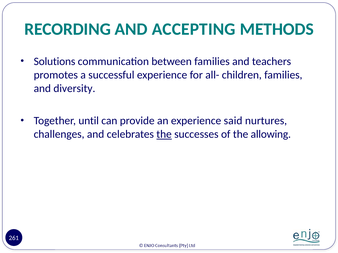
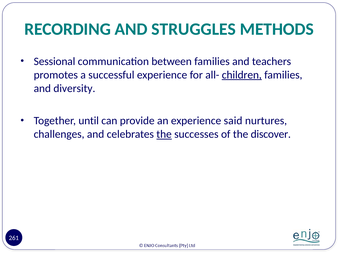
ACCEPTING: ACCEPTING -> STRUGGLES (194, 29)
Solutions: Solutions -> Sessional (54, 61)
children underline: none -> present (242, 75)
allowing: allowing -> discover (271, 135)
